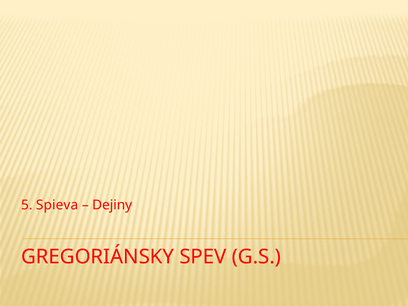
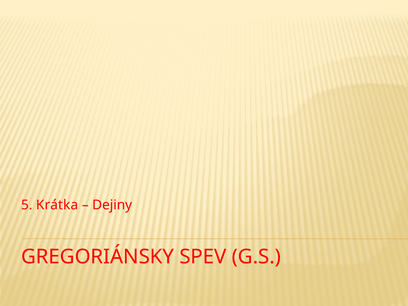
Spieva: Spieva -> Krátka (57, 205)
